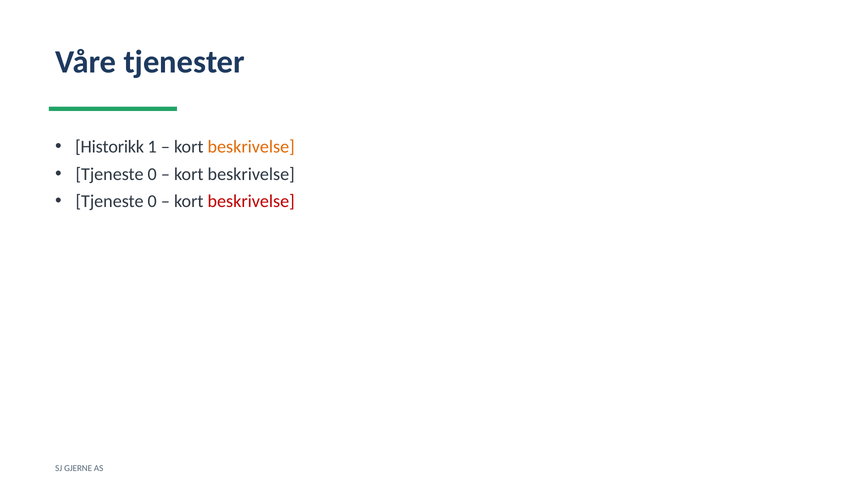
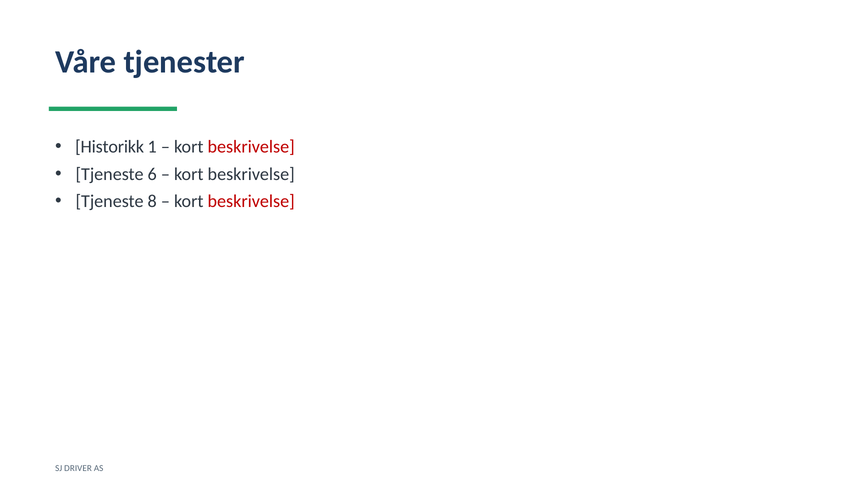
beskrivelse colour: orange -> red (251, 147)
0: 0 -> 6 (152, 174)
0: 0 -> 8 (152, 201)
GJERNE: GJERNE -> DRIVER (78, 468)
